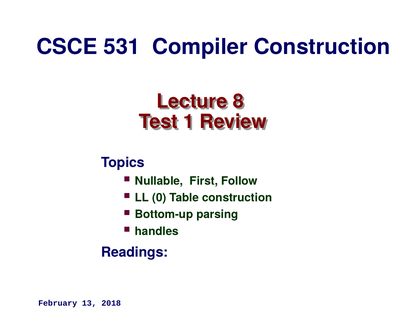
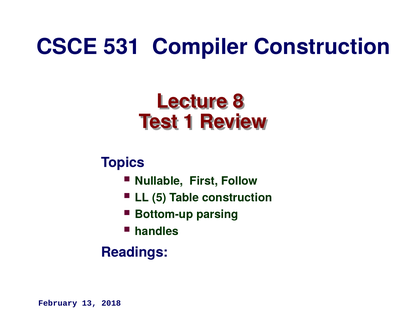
0: 0 -> 5 (159, 198)
